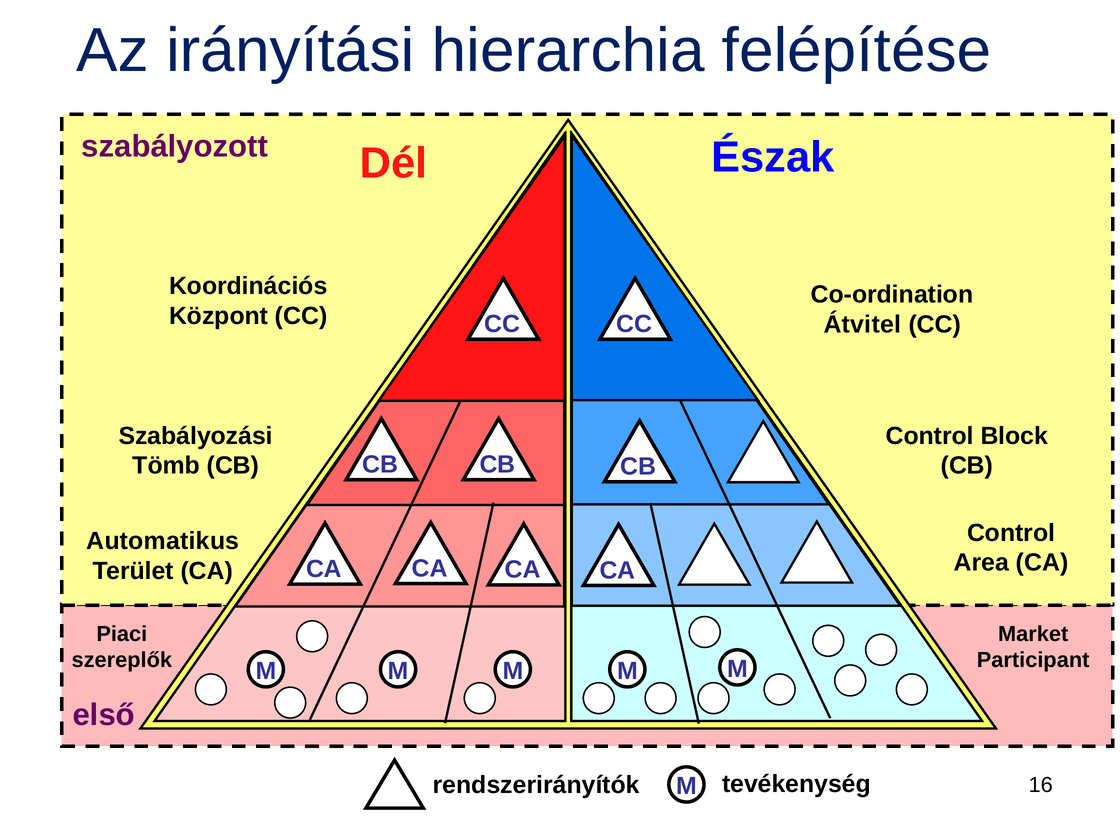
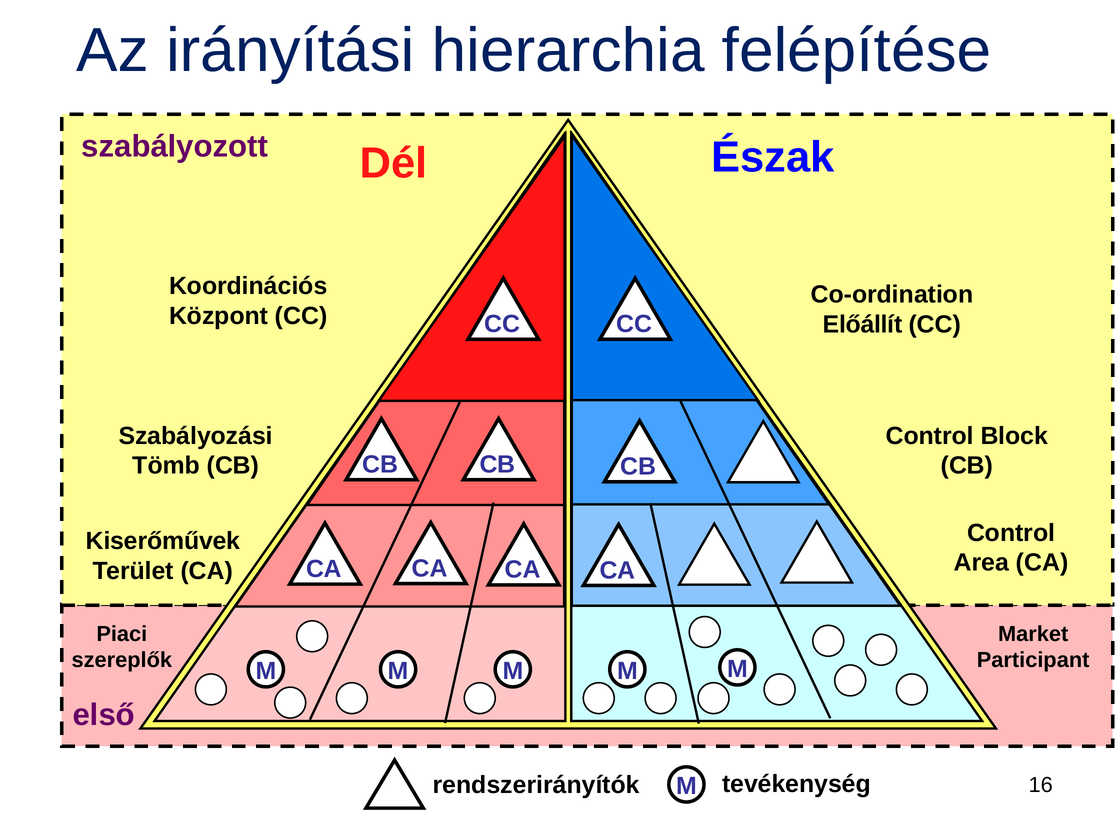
Átvitel: Átvitel -> Előállít (863, 325)
Automatikus: Automatikus -> Kiserőművek (163, 541)
